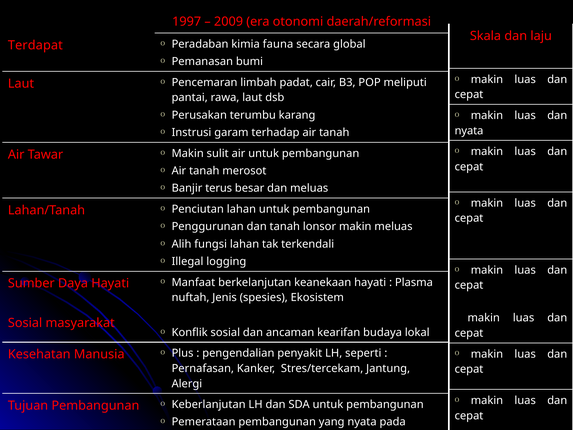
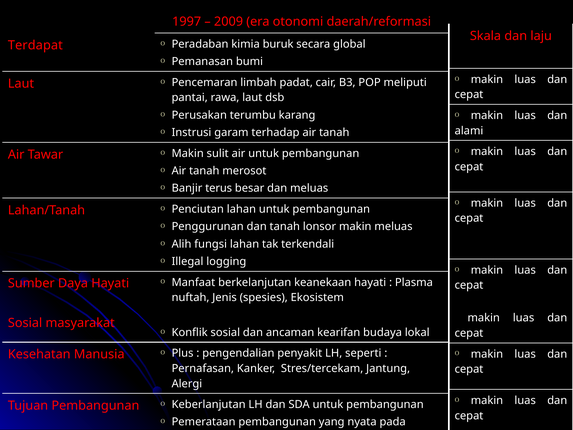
fauna: fauna -> buruk (278, 44)
nyata: nyata -> alami (469, 131)
